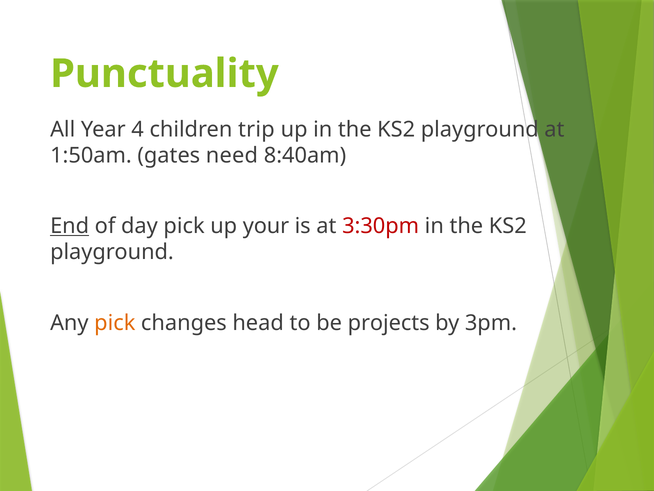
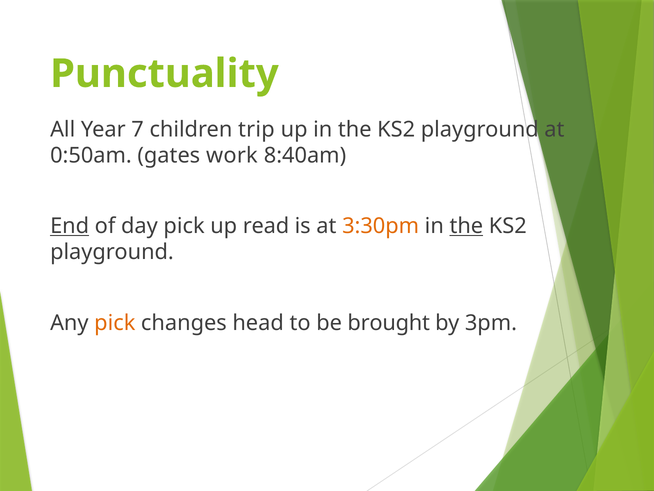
4: 4 -> 7 (138, 129)
1:50am: 1:50am -> 0:50am (91, 155)
need: need -> work (232, 155)
your: your -> read (266, 226)
3:30pm colour: red -> orange (381, 226)
the underline: none -> present (466, 226)
projects: projects -> brought (389, 323)
